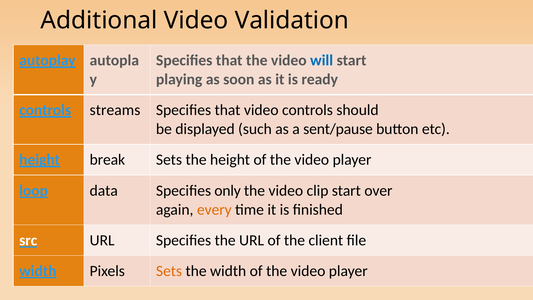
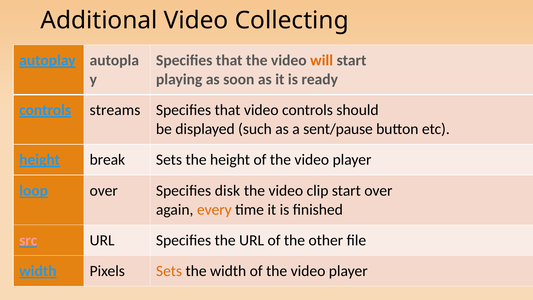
Validation: Validation -> Collecting (292, 20)
will colour: blue -> orange (322, 60)
loop data: data -> over (104, 190)
only: only -> disk (227, 190)
src colour: white -> pink (28, 240)
client: client -> other (326, 240)
